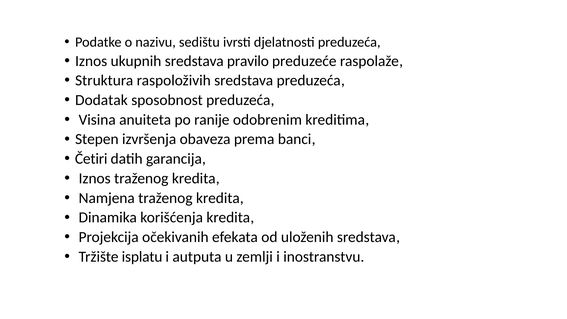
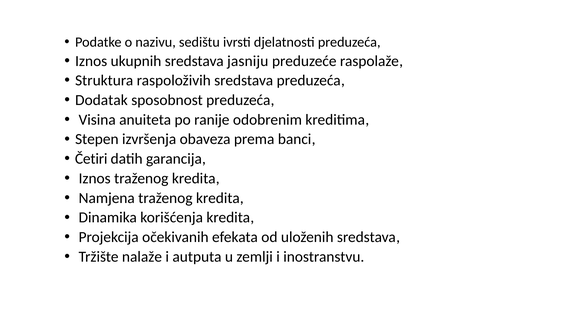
pravilo: pravilo -> jasniju (248, 61)
isplatu: isplatu -> nalaže (142, 257)
